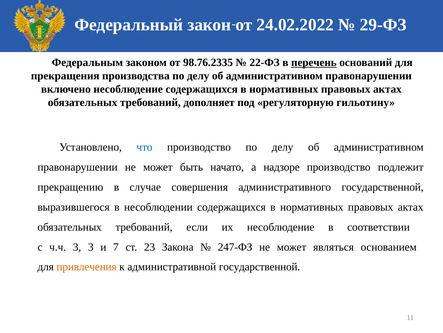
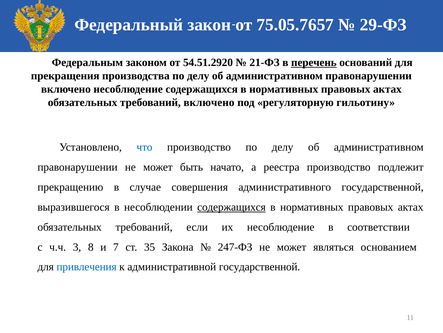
24.02.2022: 24.02.2022 -> 75.05.7657 (295, 25)
98.76.2335: 98.76.2335 -> 54.51.2920 (208, 62)
22-ФЗ: 22-ФЗ -> 21-ФЗ (265, 62)
требований дополняет: дополняет -> включено (209, 102)
надзоре: надзоре -> реестра (282, 167)
содержащихся underline: none -> present (231, 207)
3 3: 3 -> 8 (91, 246)
23: 23 -> 35 (150, 246)
привлечения colour: orange -> blue (87, 266)
